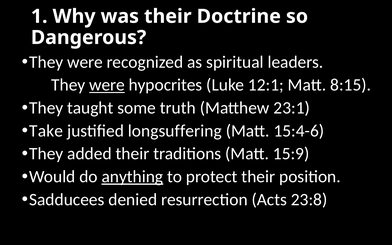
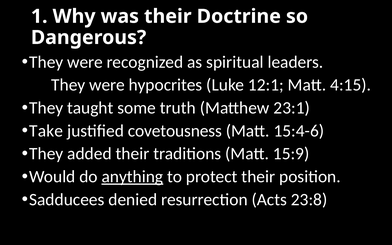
were underline: present -> none (107, 85)
8:15: 8:15 -> 4:15 (351, 85)
longsuffering: longsuffering -> covetousness (175, 131)
